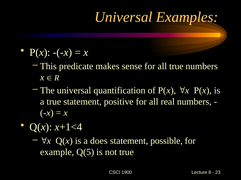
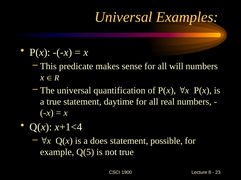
all true: true -> will (176, 66)
positive: positive -> daytime (119, 102)
